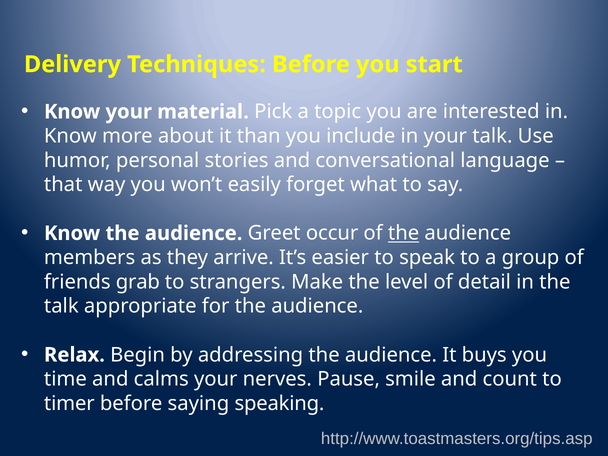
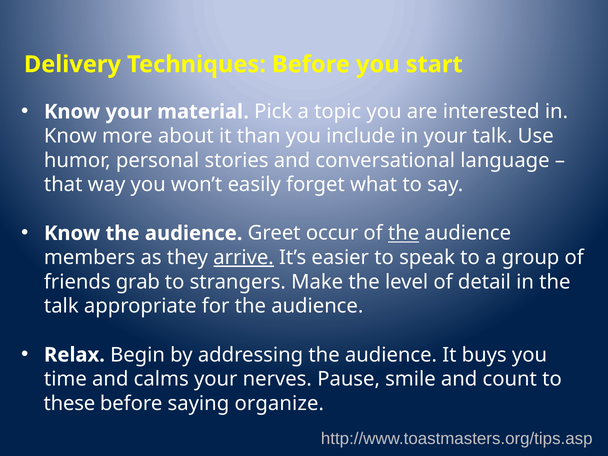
arrive underline: none -> present (244, 258)
timer: timer -> these (69, 404)
speaking: speaking -> organize (279, 404)
